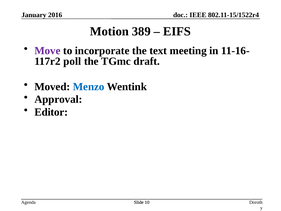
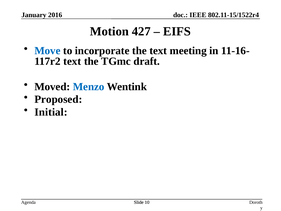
389: 389 -> 427 (141, 31)
Move colour: purple -> blue (47, 51)
poll: poll -> text (72, 61)
Approval: Approval -> Proposed (58, 99)
Editor: Editor -> Initial (51, 112)
